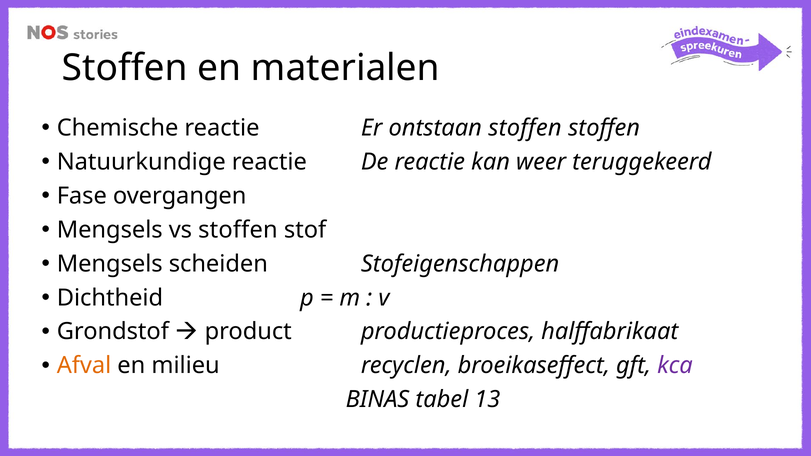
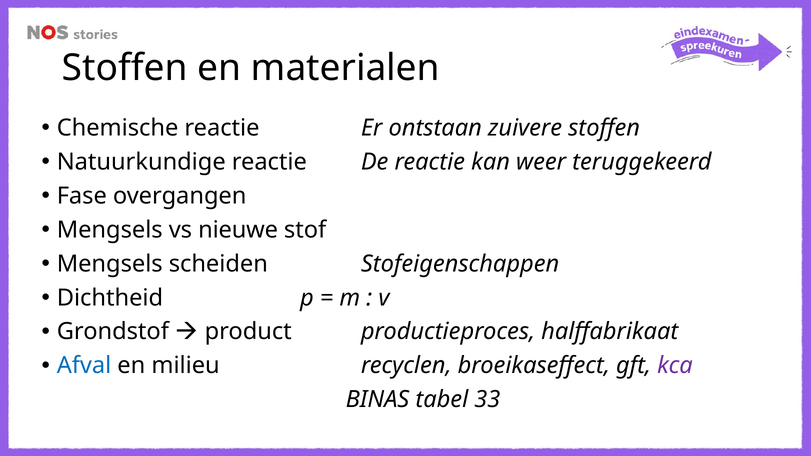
ontstaan stoffen: stoffen -> zuivere (525, 128)
vs stoffen: stoffen -> nieuwe (238, 230)
Afval colour: orange -> blue (84, 366)
13: 13 -> 33 (487, 400)
